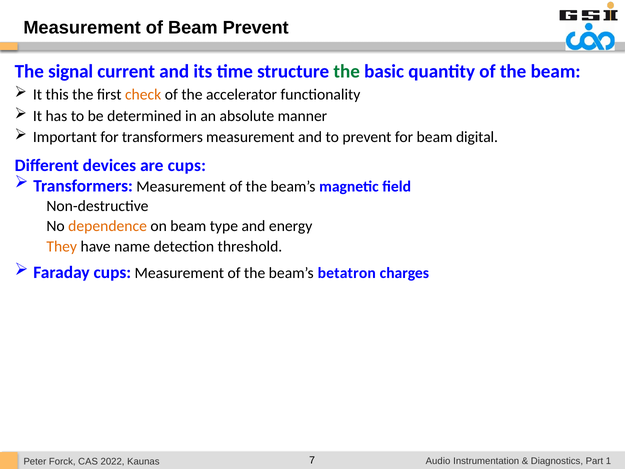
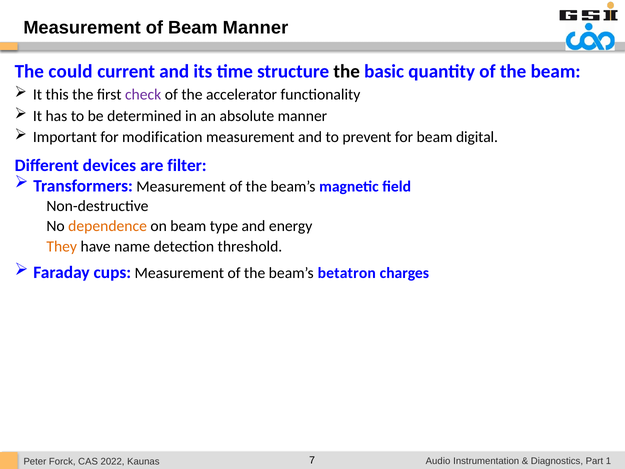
Beam Prevent: Prevent -> Manner (256, 28)
signal: signal -> could (70, 71)
the colour: green -> black (347, 71)
check colour: orange -> purple (143, 95)
for transformers: transformers -> modification (162, 137)
are cups: cups -> filter (187, 166)
